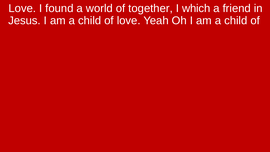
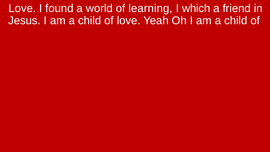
together: together -> learning (150, 8)
